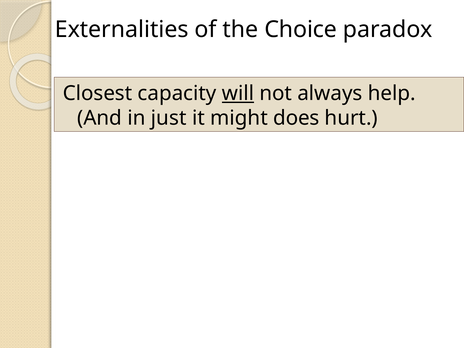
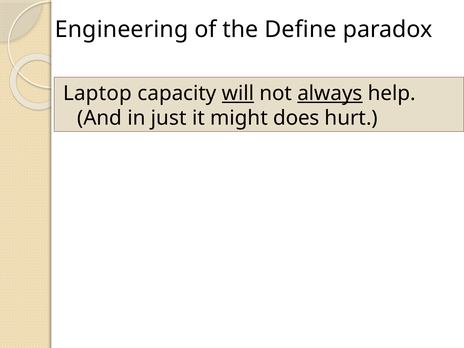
Externalities: Externalities -> Engineering (122, 29)
Choice: Choice -> Define (300, 29)
Closest: Closest -> Laptop (97, 93)
always underline: none -> present (330, 93)
